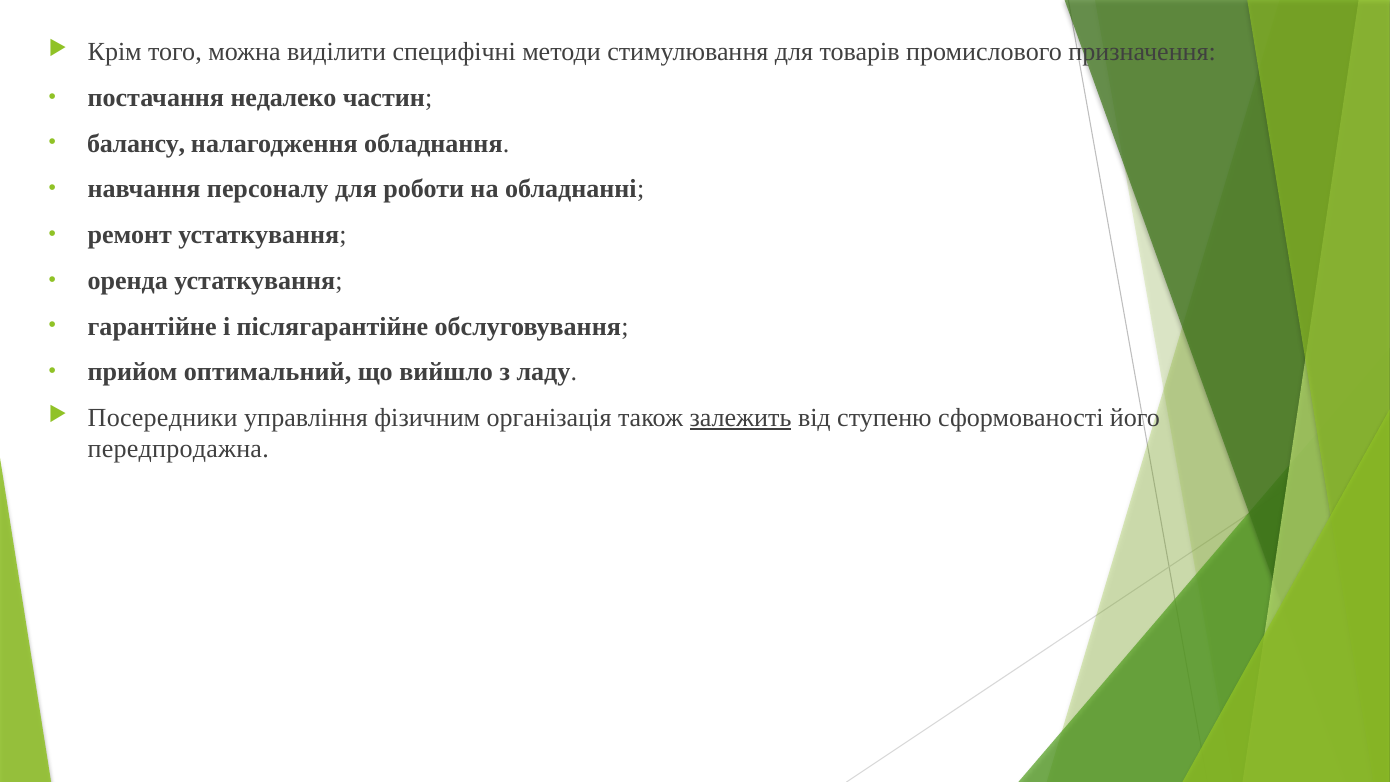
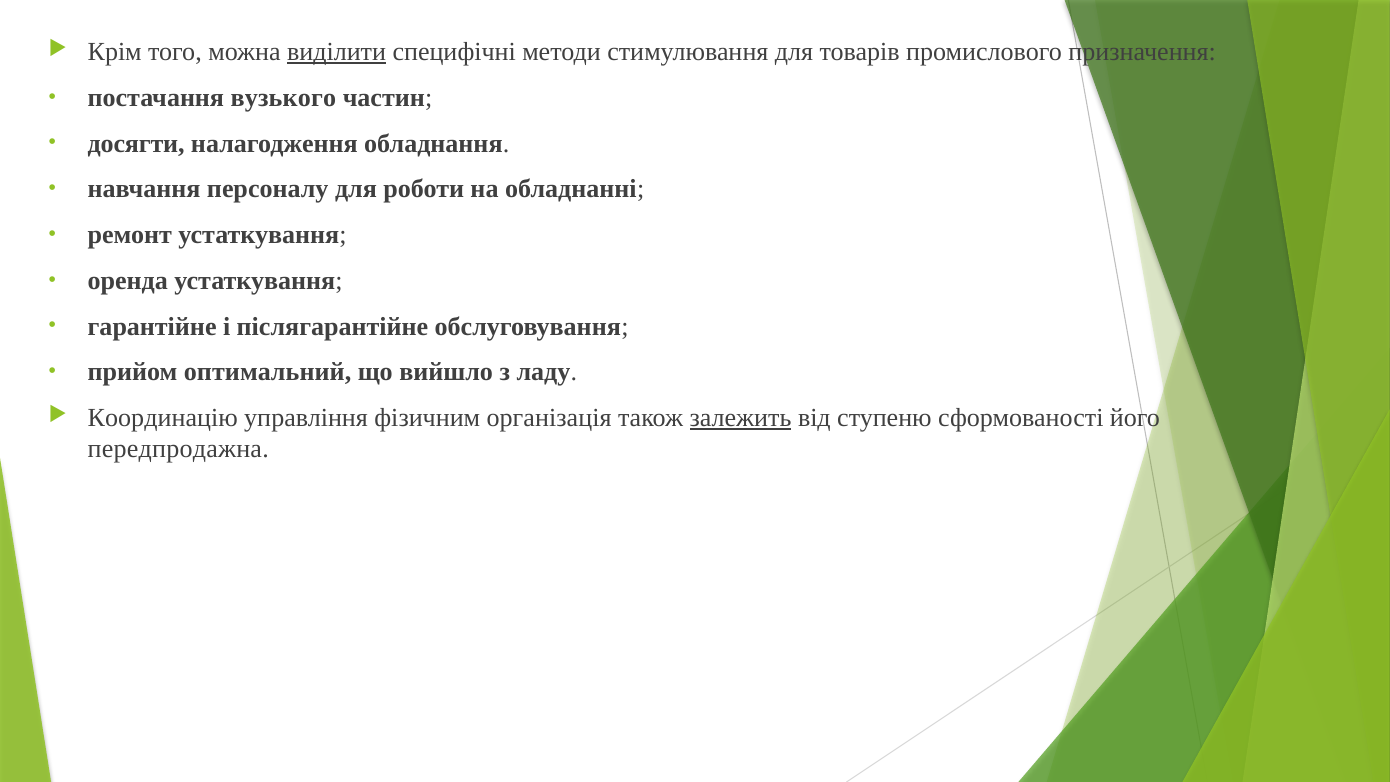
виділити underline: none -> present (337, 52)
недалеко: недалеко -> вузького (283, 98)
балансу: балансу -> досягти (136, 143)
Посередники: Посередники -> Координацію (163, 418)
